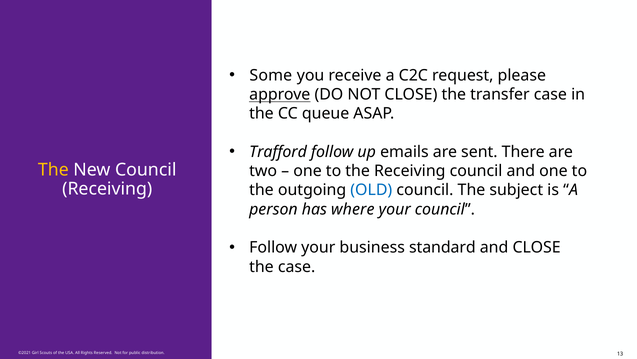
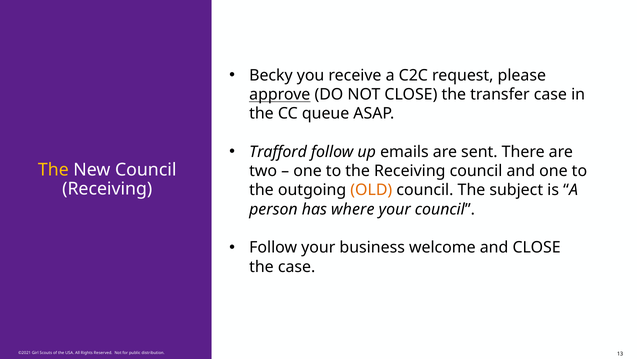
Some: Some -> Becky (271, 75)
OLD colour: blue -> orange (371, 190)
standard: standard -> welcome (442, 247)
